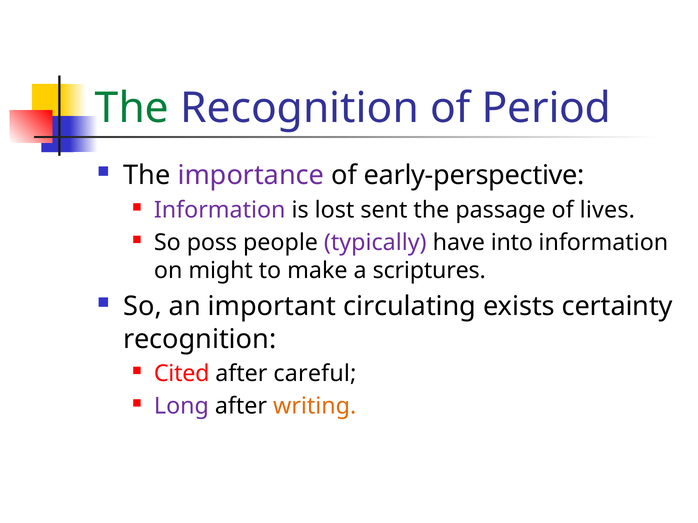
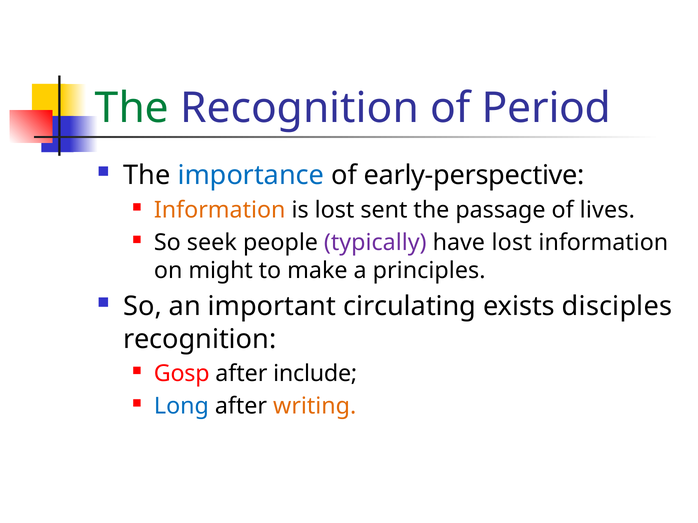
importance colour: purple -> blue (251, 176)
Information colour: purple -> orange (220, 210)
poss: poss -> seek (212, 243)
have into: into -> lost (512, 243)
scriptures: scriptures -> principles (429, 271)
certainty: certainty -> disciples (617, 307)
Cited: Cited -> Gosp (182, 374)
careful: careful -> include (315, 374)
Long colour: purple -> blue (181, 407)
